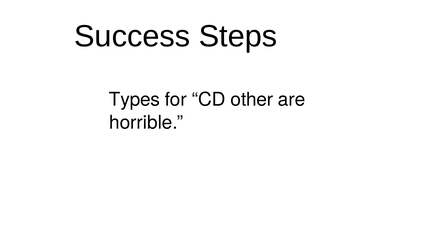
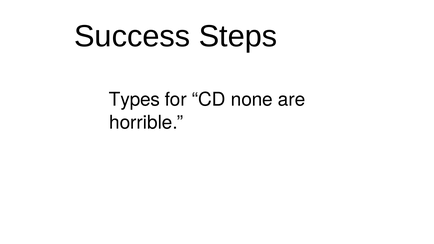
other: other -> none (252, 100)
